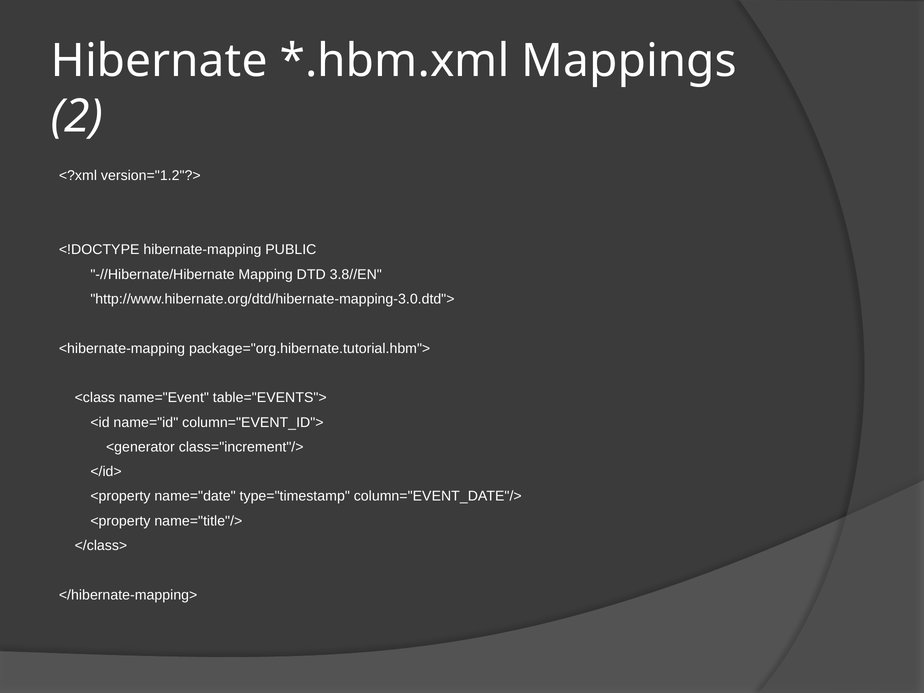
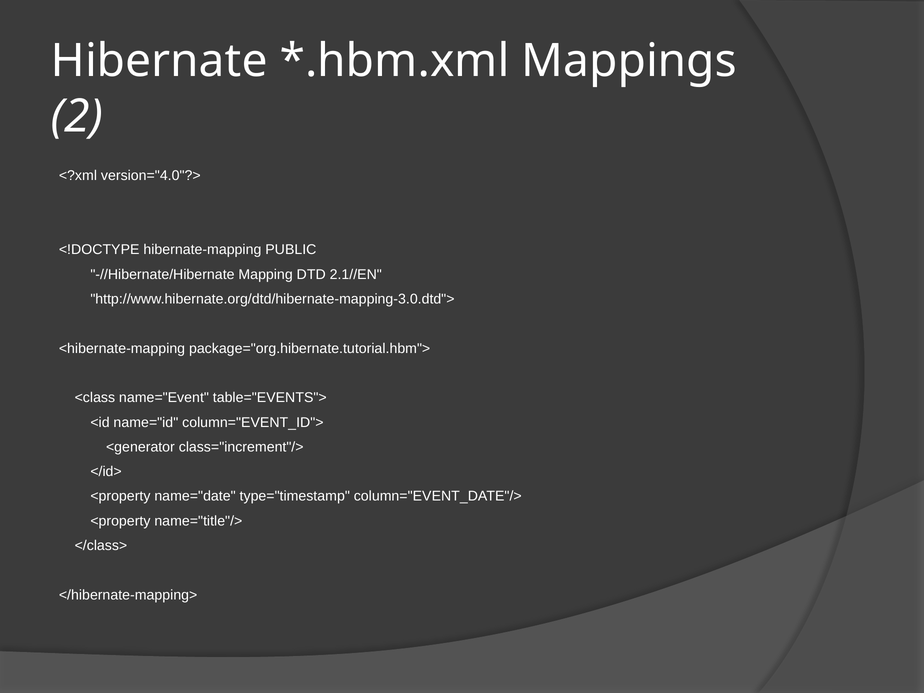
version="1.2"?>: version="1.2"?> -> version="4.0"?> (151, 176)
3.8//EN: 3.8//EN -> 2.1//EN (356, 274)
